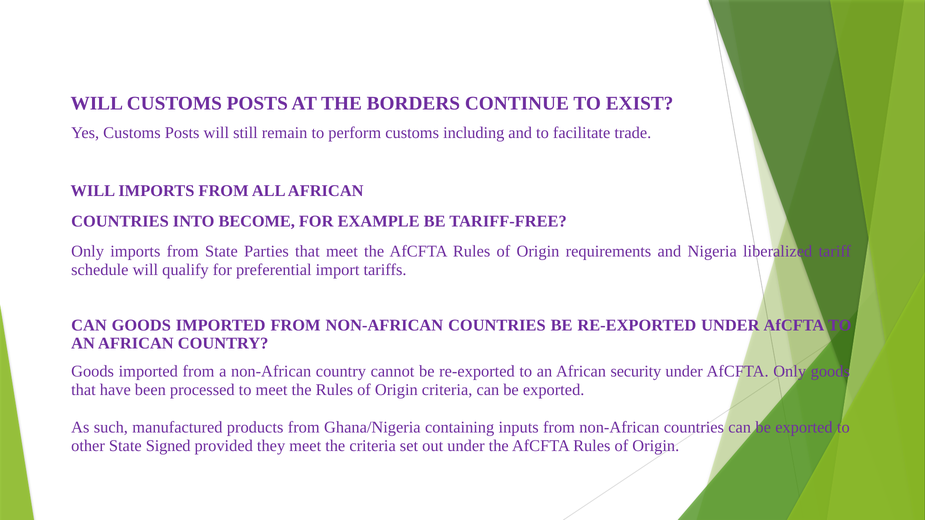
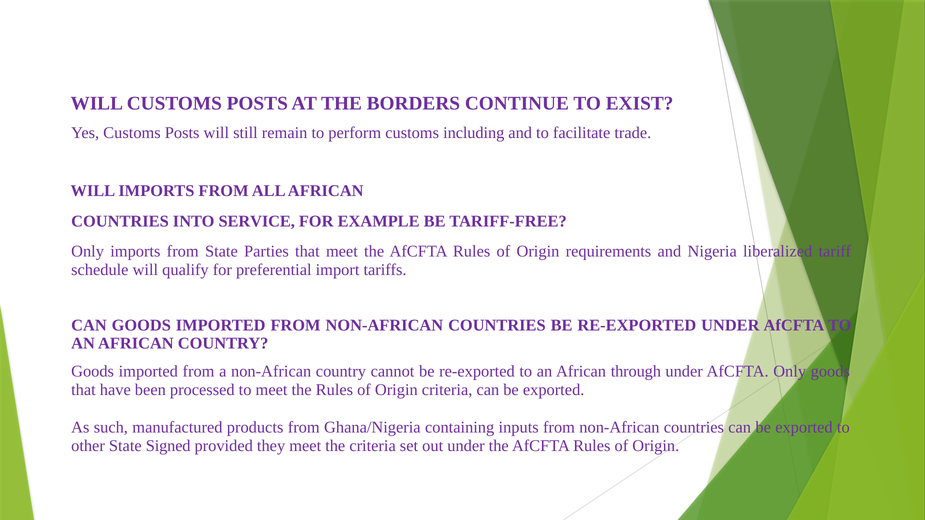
BECOME: BECOME -> SERVICE (257, 221)
security: security -> through (636, 372)
